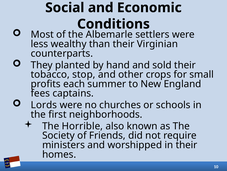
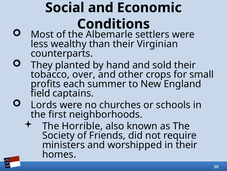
stop: stop -> over (84, 74)
fees: fees -> field (40, 93)
